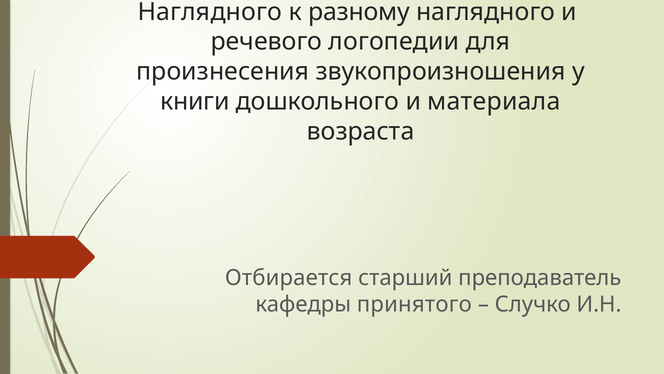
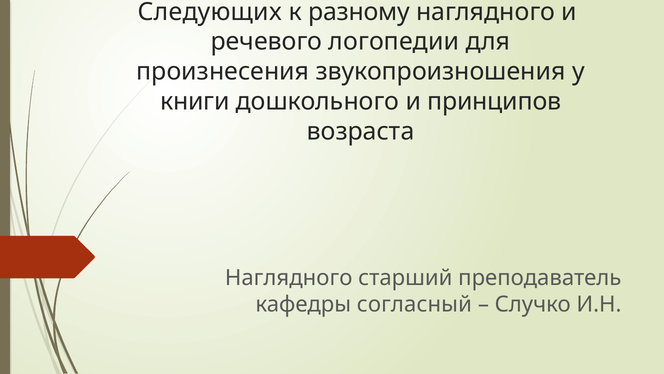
Наглядного: Наглядного -> Следующих (210, 12)
материала: материала -> принципов (494, 101)
Отбирается: Отбирается -> Наглядного (289, 278)
принятого: принятого -> согласный (414, 304)
